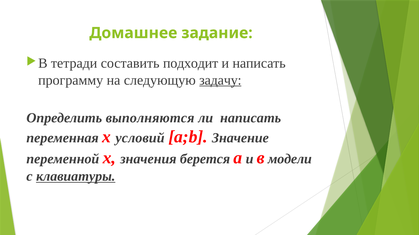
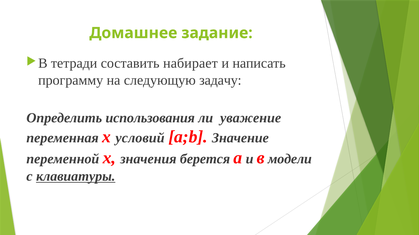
подходит: подходит -> набирает (190, 64)
задачу underline: present -> none (220, 80)
выполняются: выполняются -> использования (150, 118)
ли написать: написать -> уважение (251, 118)
